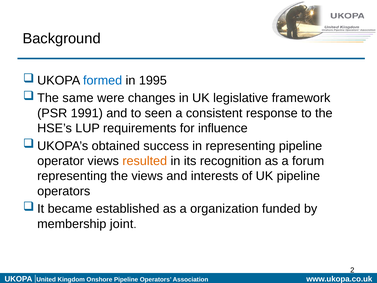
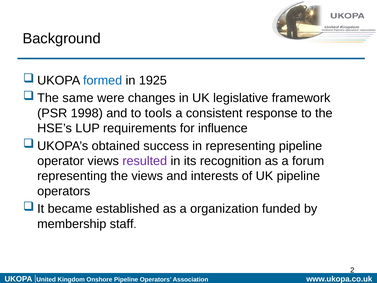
1995: 1995 -> 1925 (153, 80)
1991: 1991 -> 1998 (87, 113)
seen: seen -> tools (158, 113)
resulted colour: orange -> purple (145, 161)
joint: joint -> staff (122, 224)
